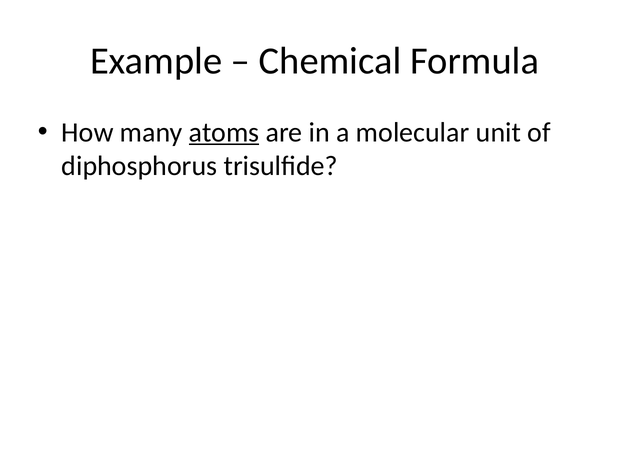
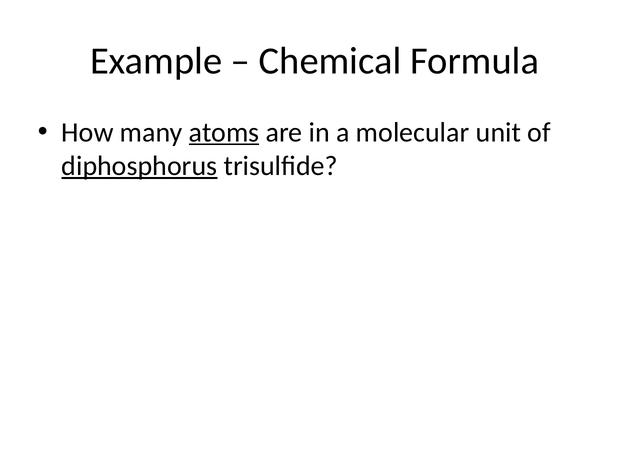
diphosphorus underline: none -> present (139, 166)
